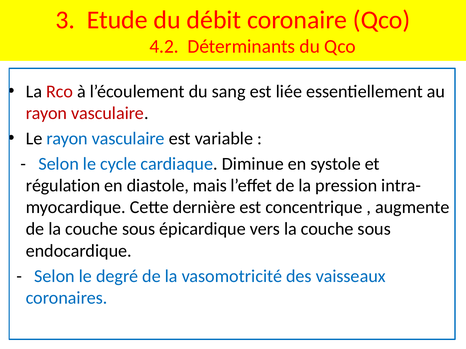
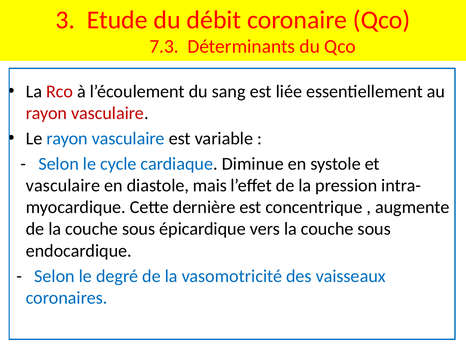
4.2: 4.2 -> 7.3 (164, 47)
régulation: régulation -> vasculaire (63, 186)
